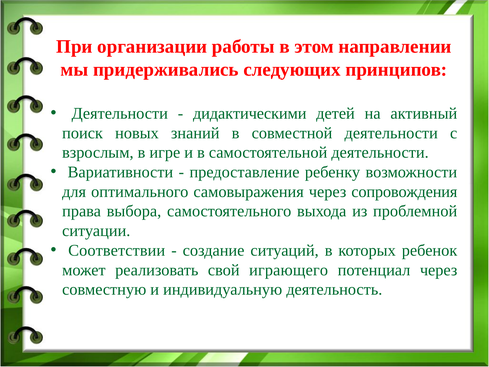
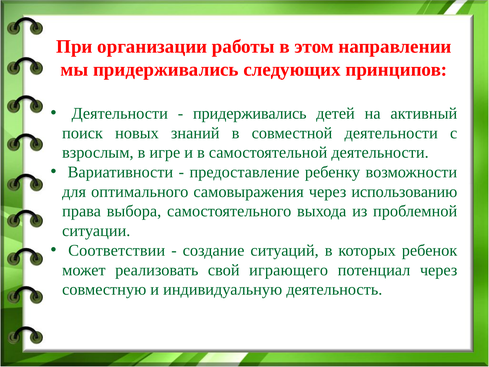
дидактическими: дидактическими -> придерживались (250, 113)
сопровождения: сопровождения -> использованию (404, 192)
